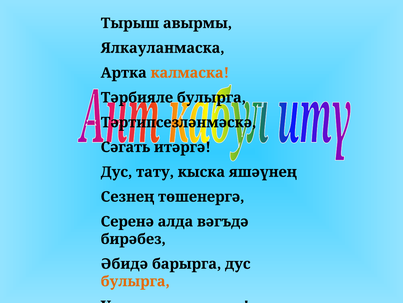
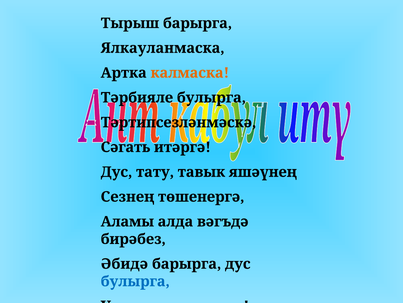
Тырыш авырмы: авырмы -> барырга (198, 23)
кыска: кыска -> тавык (201, 172)
Серенә: Серенә -> Аламы (127, 221)
булырга colour: orange -> blue (135, 281)
